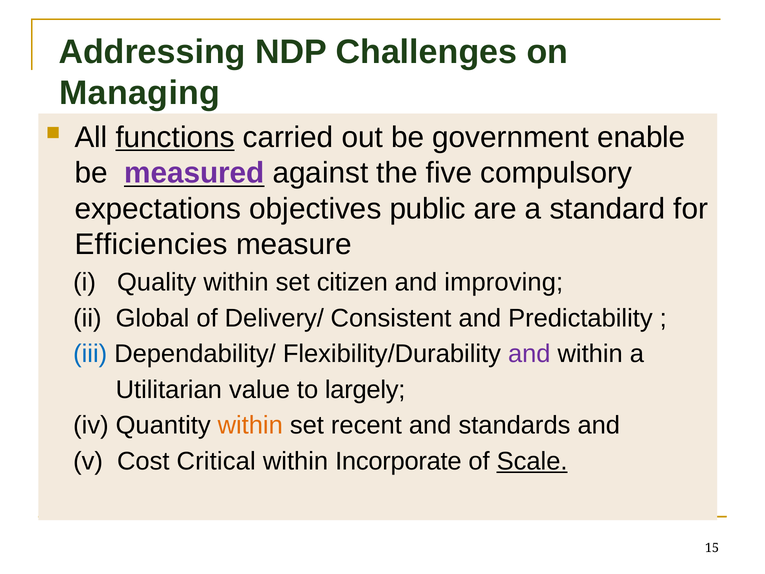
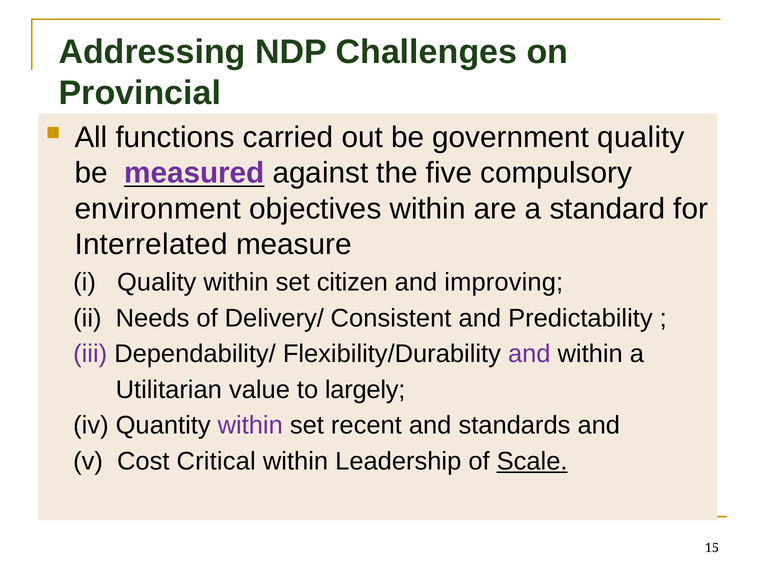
Managing: Managing -> Provincial (140, 93)
functions underline: present -> none (175, 137)
government enable: enable -> quality (641, 137)
expectations: expectations -> environment (158, 209)
objectives public: public -> within (428, 209)
Efficiencies: Efficiencies -> Interrelated (151, 244)
Global: Global -> Needs (153, 318)
iii colour: blue -> purple (90, 354)
within colour: orange -> purple (250, 425)
Incorporate: Incorporate -> Leadership (398, 461)
